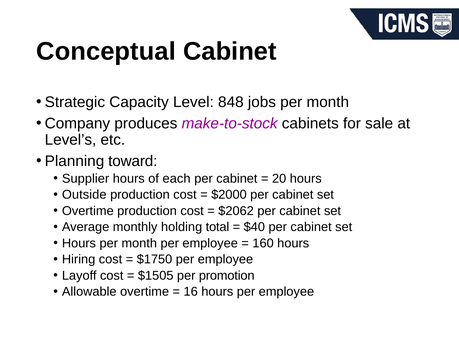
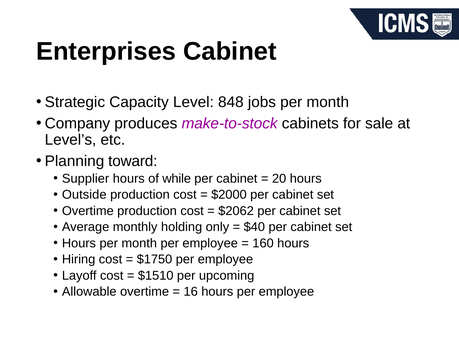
Conceptual: Conceptual -> Enterprises (106, 51)
each: each -> while (177, 179)
total: total -> only (217, 227)
$1505: $1505 -> $1510 (156, 276)
promotion: promotion -> upcoming (227, 276)
